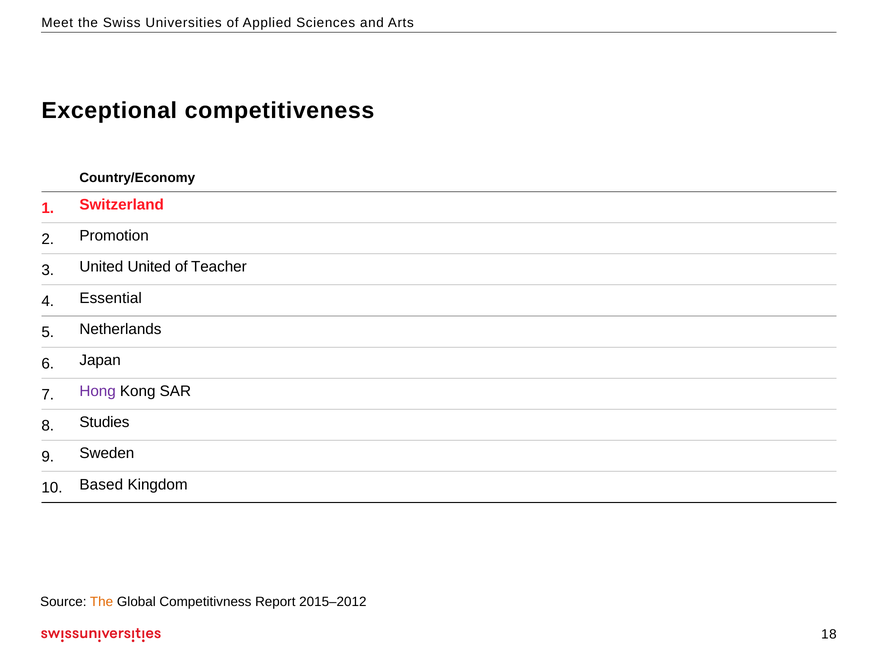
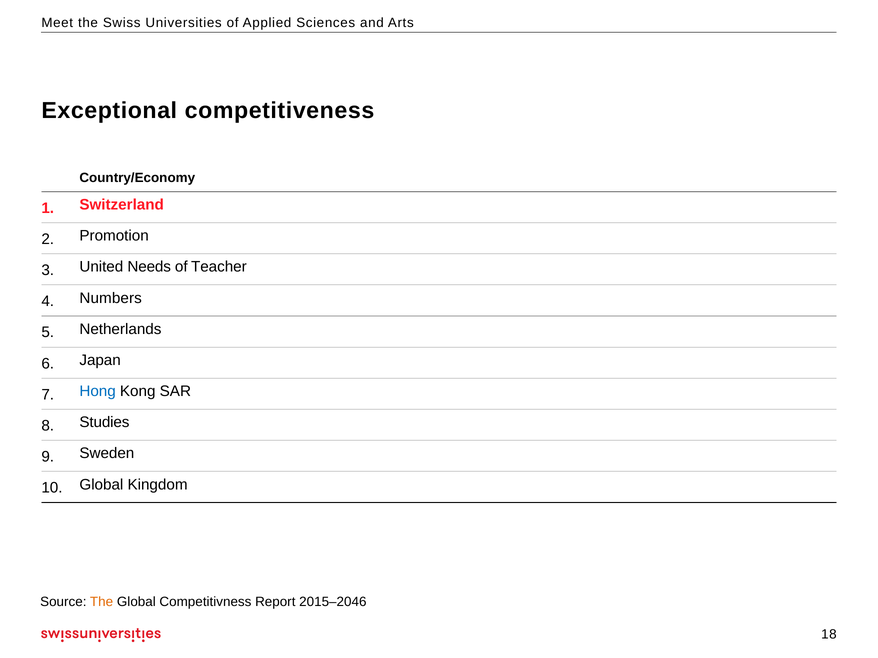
United United: United -> Needs (149, 267)
Essential: Essential -> Numbers (111, 298)
Hong colour: purple -> blue (98, 392)
10 Based: Based -> Global (101, 485)
2015–2012: 2015–2012 -> 2015–2046 (333, 602)
